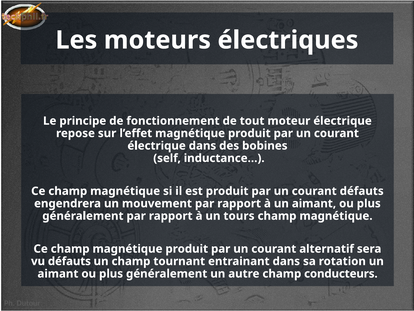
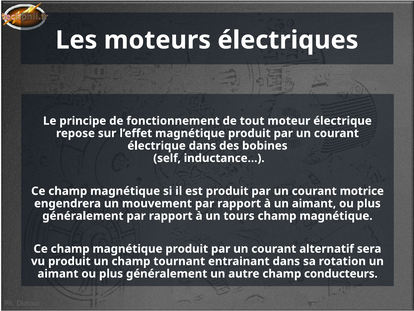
courant défauts: défauts -> motrice (362, 191)
vu défauts: défauts -> produit (69, 261)
